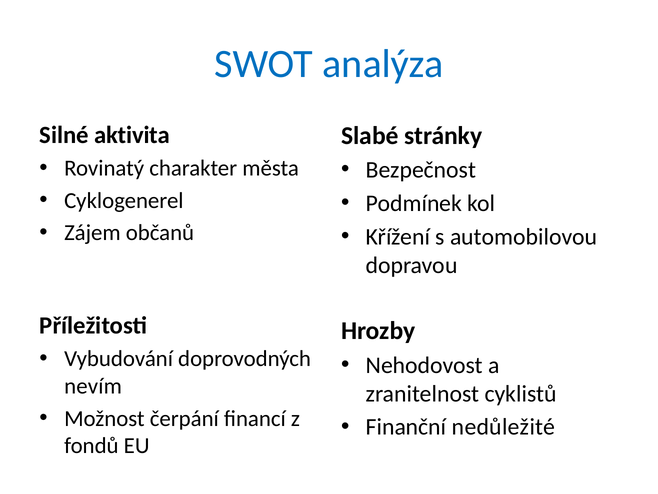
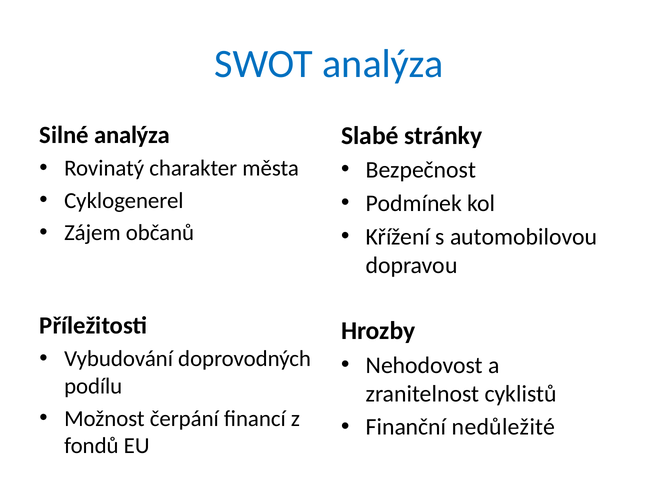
Silné aktivita: aktivita -> analýza (132, 135)
nevím: nevím -> podílu (93, 386)
